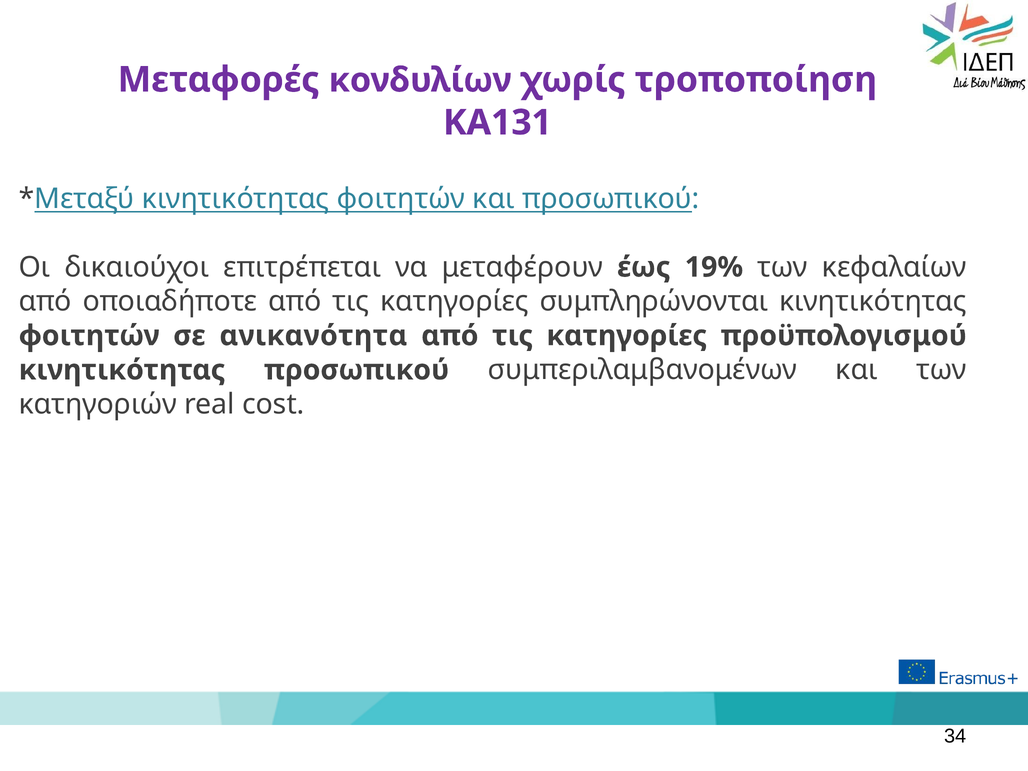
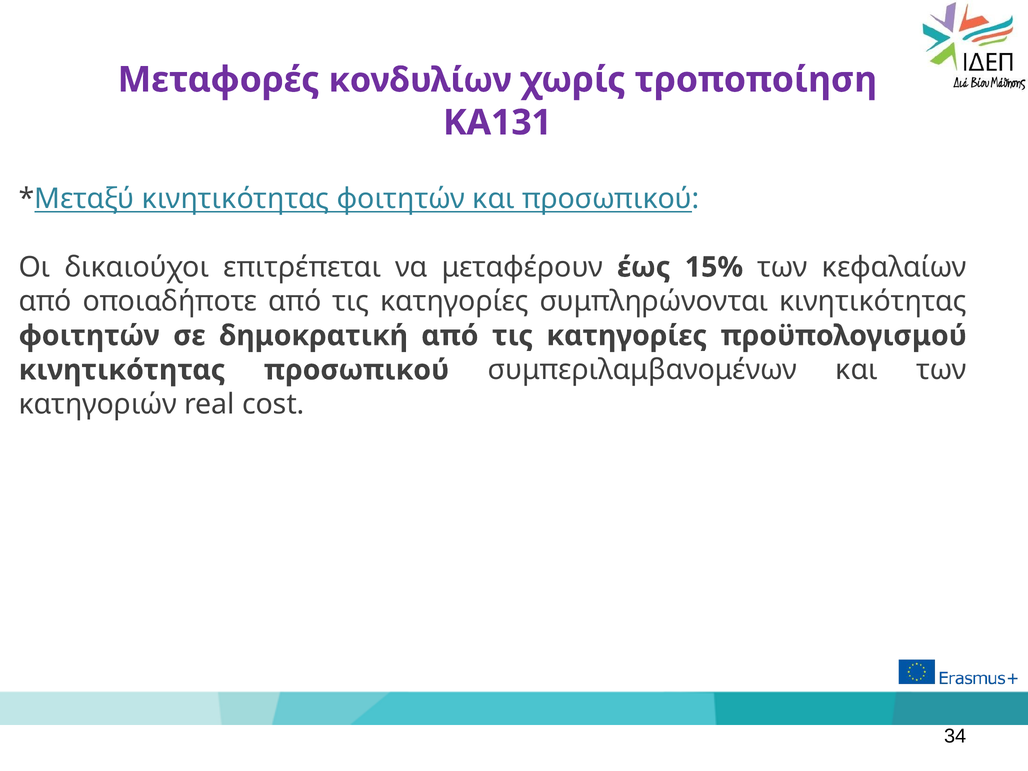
19%: 19% -> 15% (714, 267)
ανικανότητα: ανικανότητα -> δημοκρατική (314, 336)
